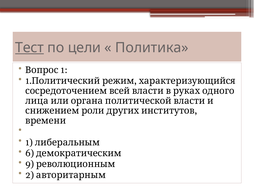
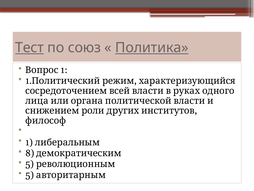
цели: цели -> союз (84, 48)
Политика underline: none -> present (152, 48)
времени: времени -> философ (46, 120)
6: 6 -> 8 (30, 153)
9: 9 -> 5 (30, 164)
2: 2 -> 5 (30, 175)
